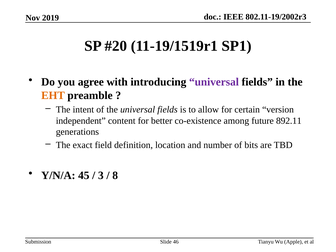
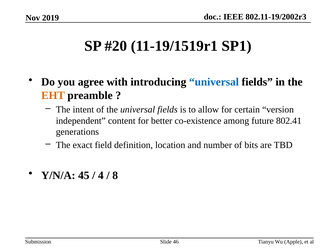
universal colour: purple -> blue (214, 82)
892.11: 892.11 -> 802.41 (289, 121)
3: 3 -> 4 (101, 175)
